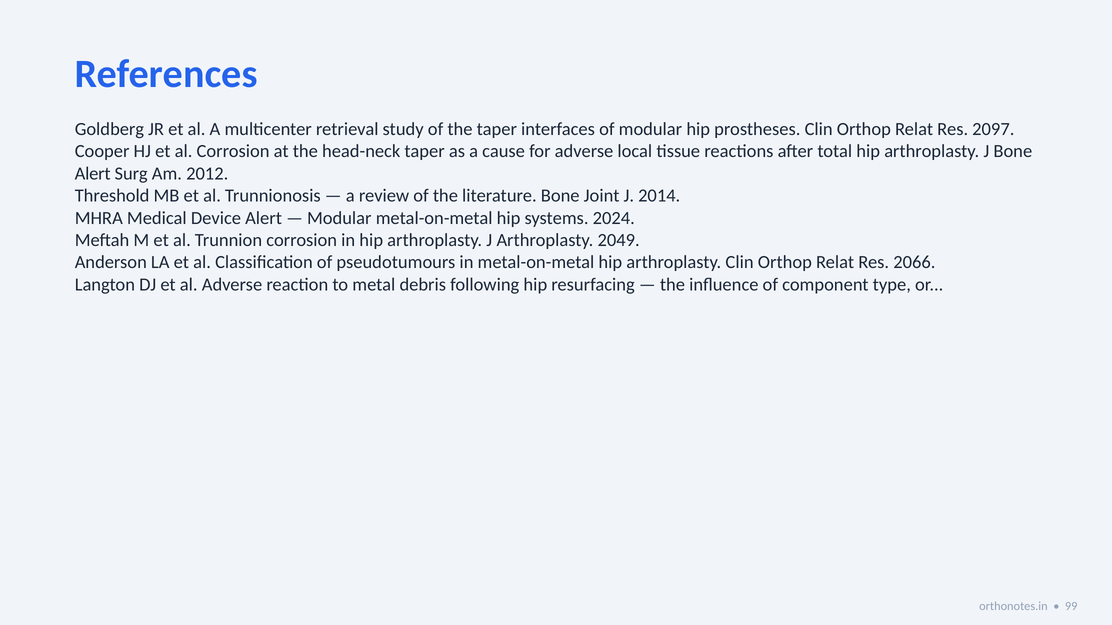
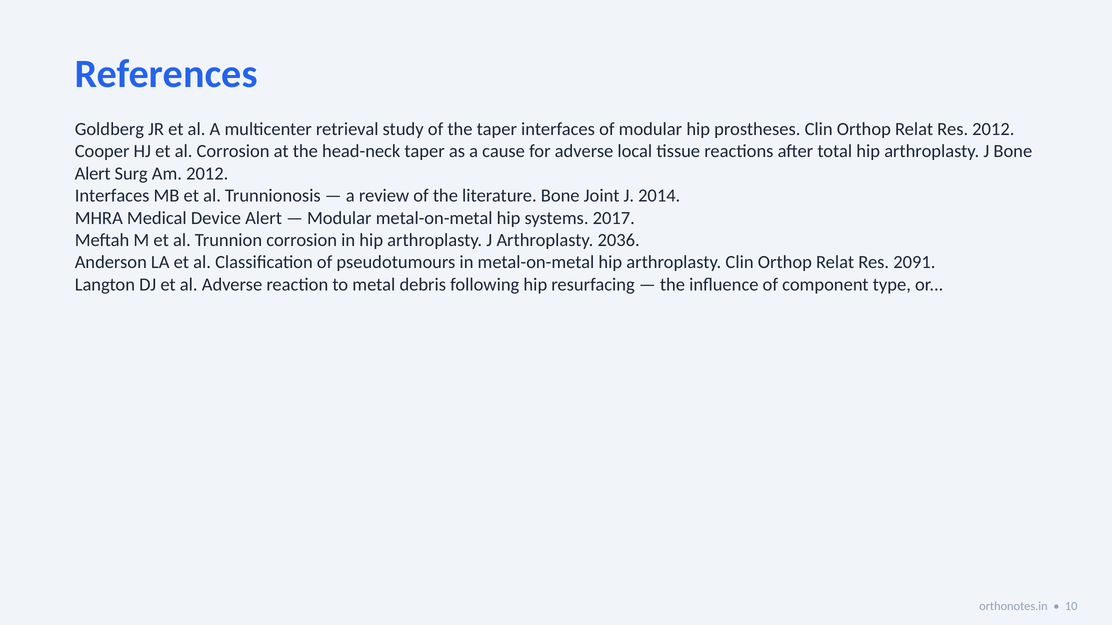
Res 2097: 2097 -> 2012 (993, 129)
Threshold: Threshold -> Interfaces (112, 196)
2024: 2024 -> 2017 (614, 218)
2049: 2049 -> 2036 (619, 240)
2066: 2066 -> 2091 (914, 263)
99: 99 -> 10 (1071, 607)
